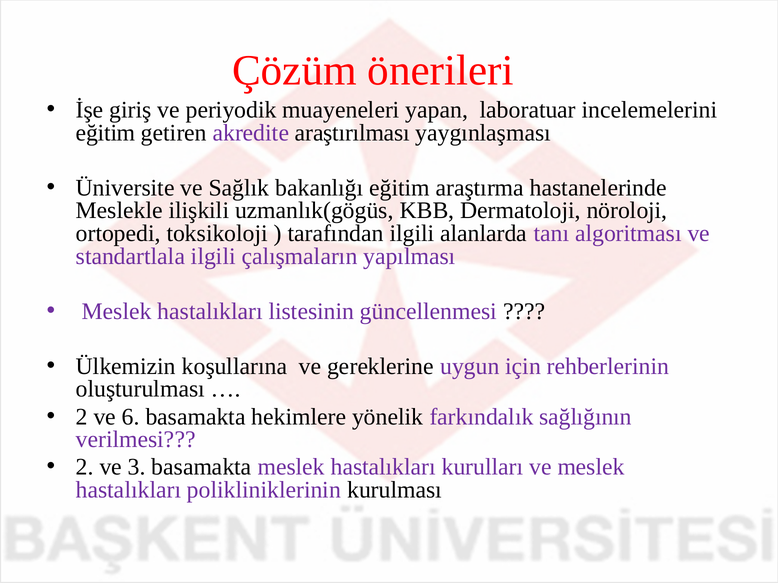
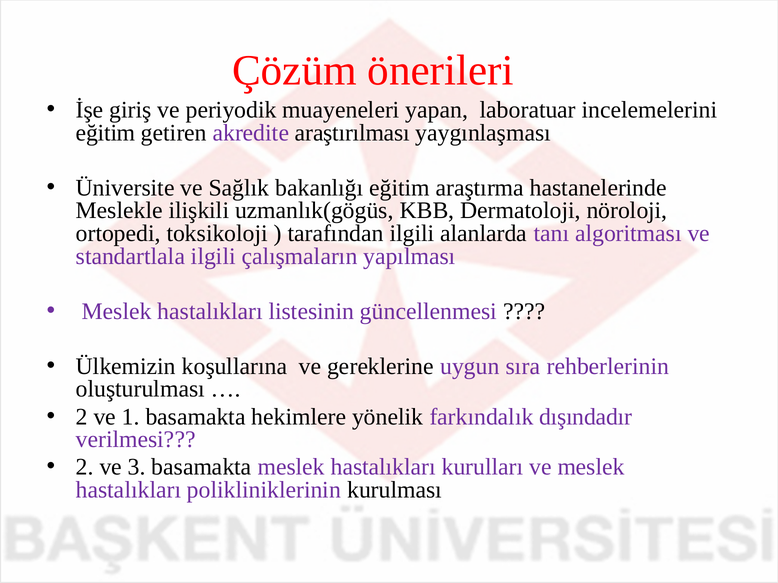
için: için -> sıra (523, 367)
6: 6 -> 1 (131, 417)
sağlığının: sağlığının -> dışındadır (586, 417)
